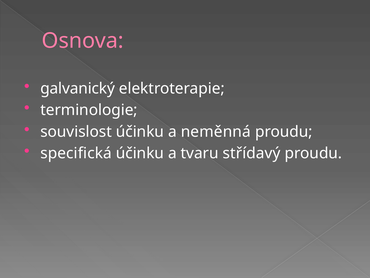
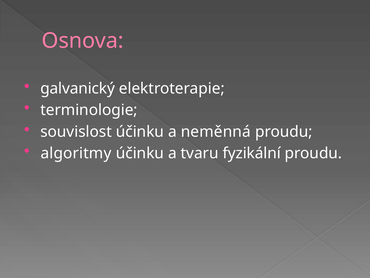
specifická: specifická -> algoritmy (76, 153)
střídavý: střídavý -> fyzikální (252, 153)
